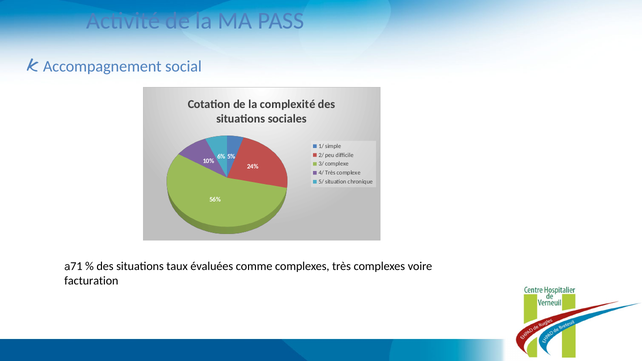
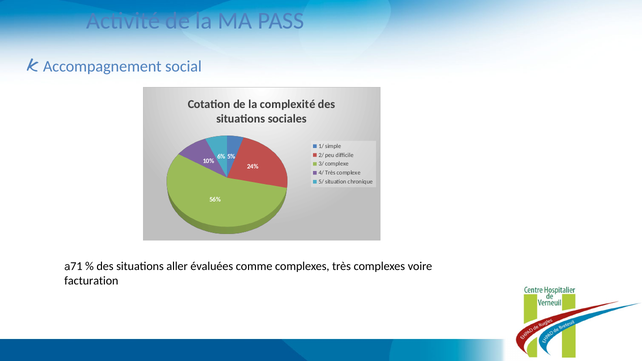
taux: taux -> aller (177, 266)
